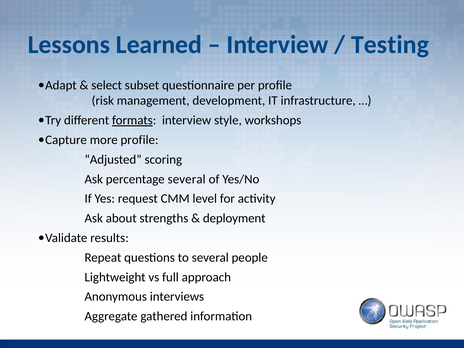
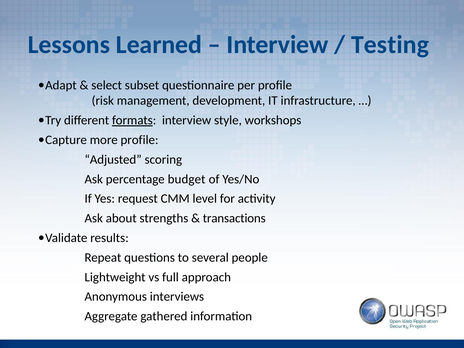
percentage several: several -> budget (187, 179)
deployment: deployment -> transactions (234, 218)
